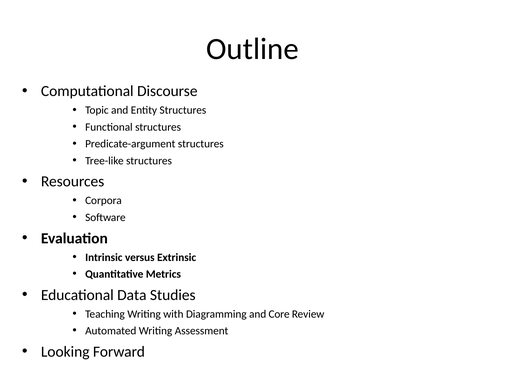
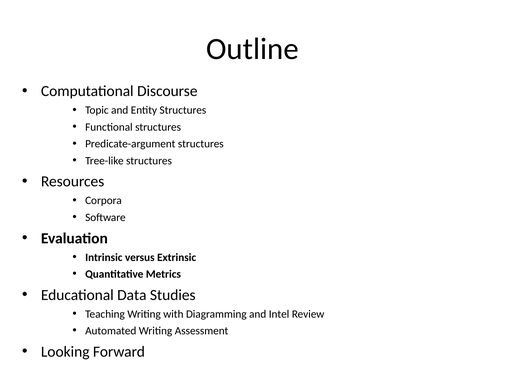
Core: Core -> Intel (279, 314)
